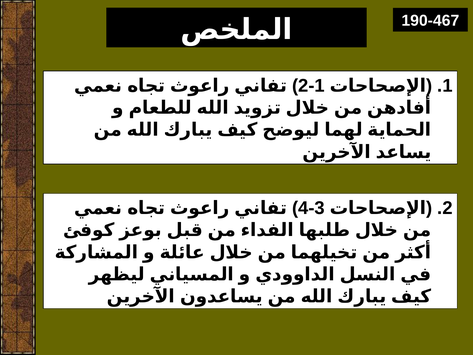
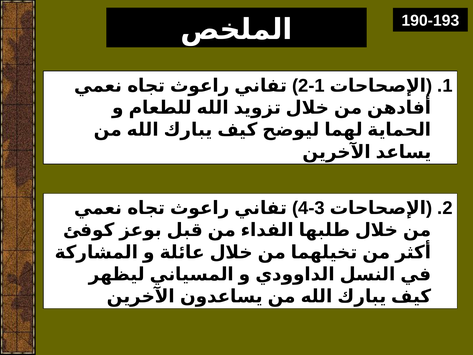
190-467: 190-467 -> 190-193 (430, 21)
